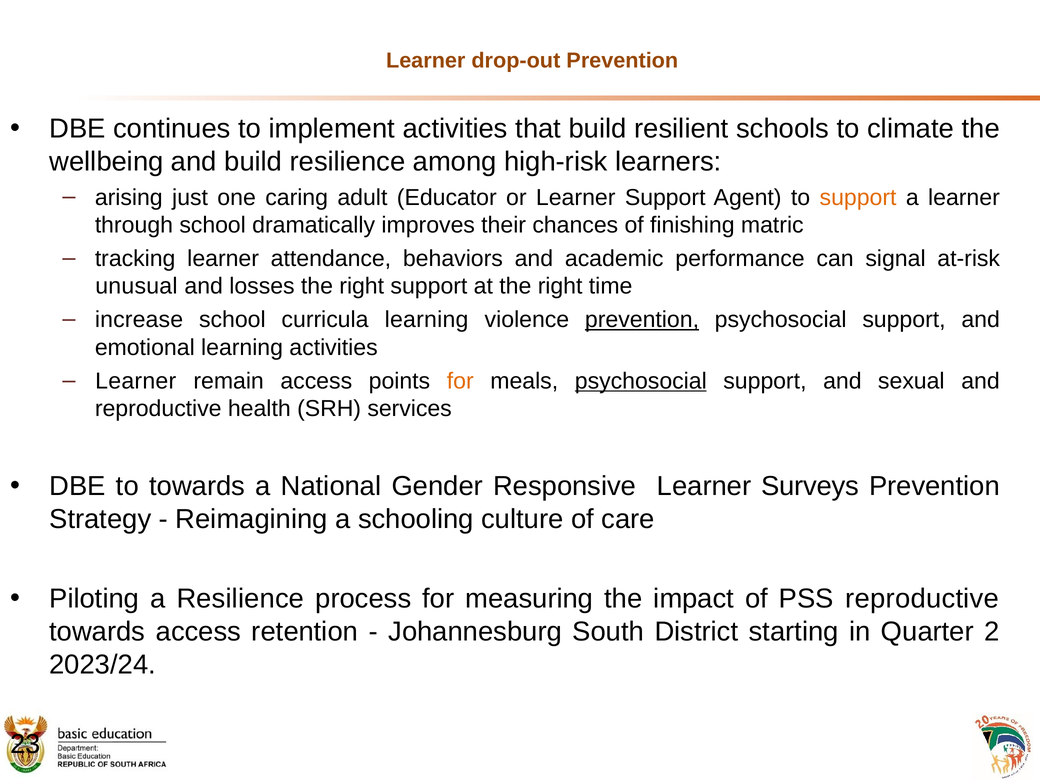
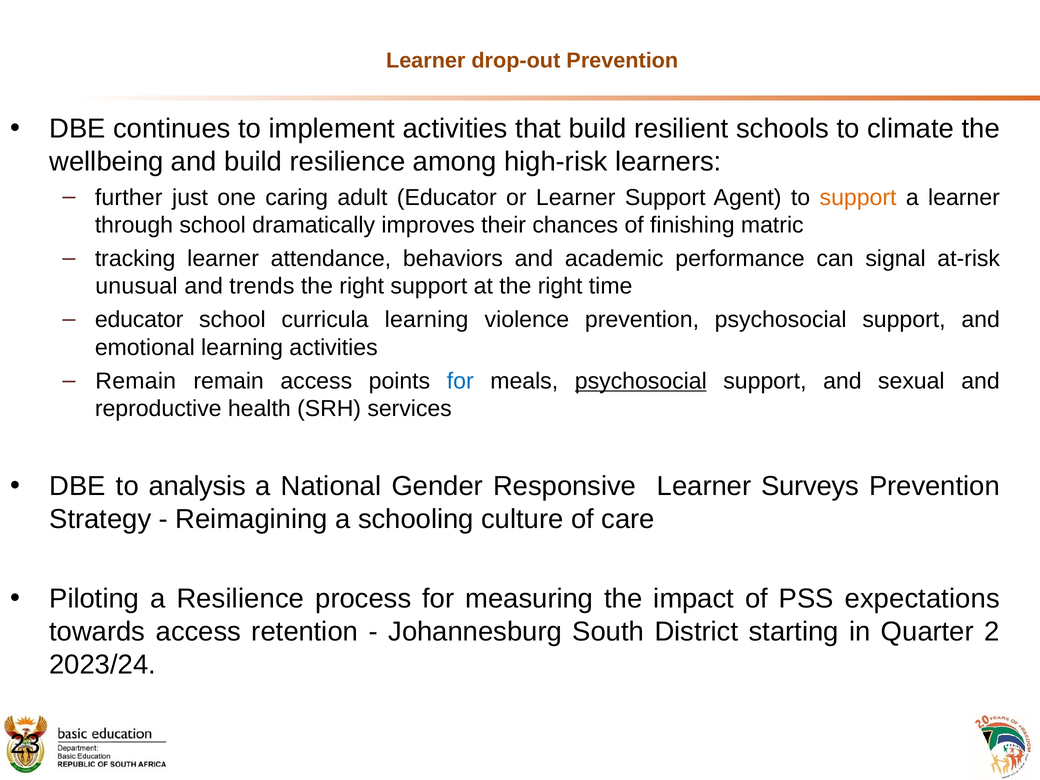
arising: arising -> further (129, 197)
losses: losses -> trends (262, 286)
increase: increase -> educator (139, 320)
prevention underline: present -> none (642, 320)
Learner: Learner -> Remain (136, 381)
for colour: orange -> blue (460, 381)
to towards: towards -> analysis (197, 486)
PSS reproductive: reproductive -> expectations (922, 599)
